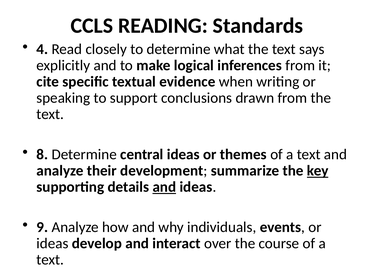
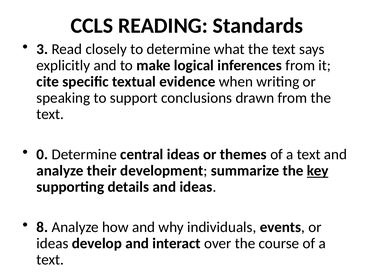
4: 4 -> 3 (42, 49)
8: 8 -> 0 (42, 155)
and underline: present -> none (164, 187)
9: 9 -> 8 (42, 228)
